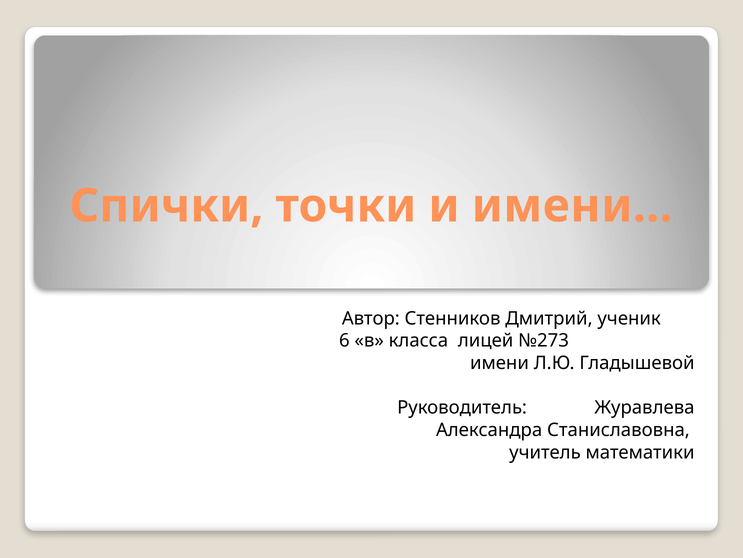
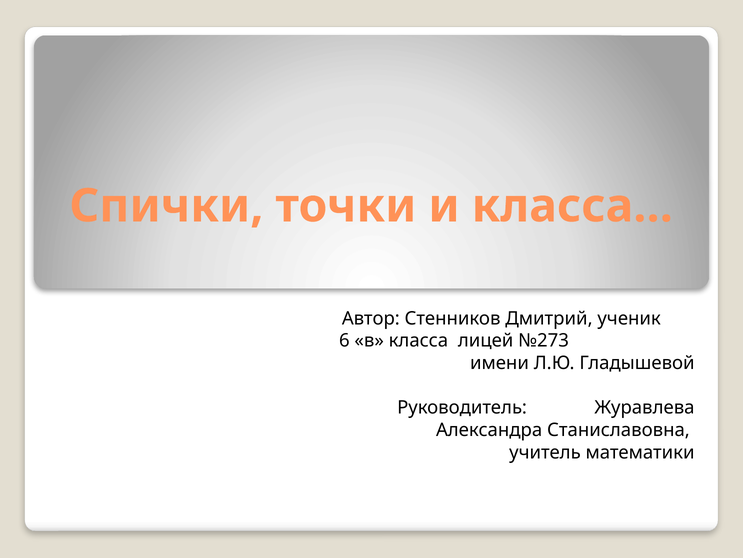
имени…: имени… -> класса… (572, 206)
